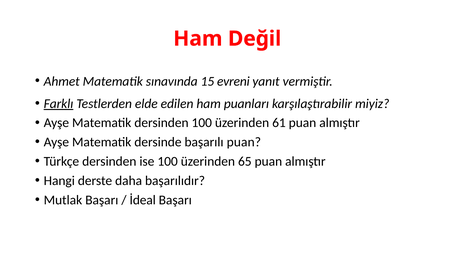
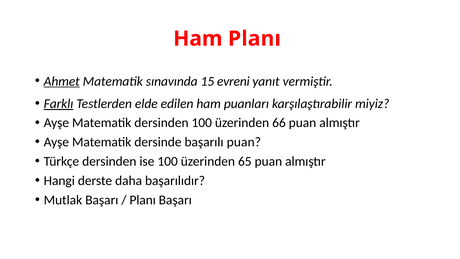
Ham Değil: Değil -> Planı (254, 39)
Ahmet underline: none -> present (62, 81)
61: 61 -> 66 (279, 123)
İdeal: İdeal -> Planı (143, 200)
